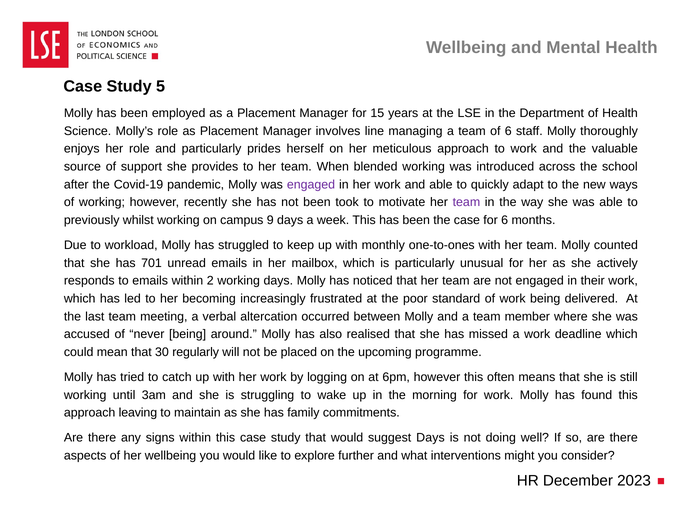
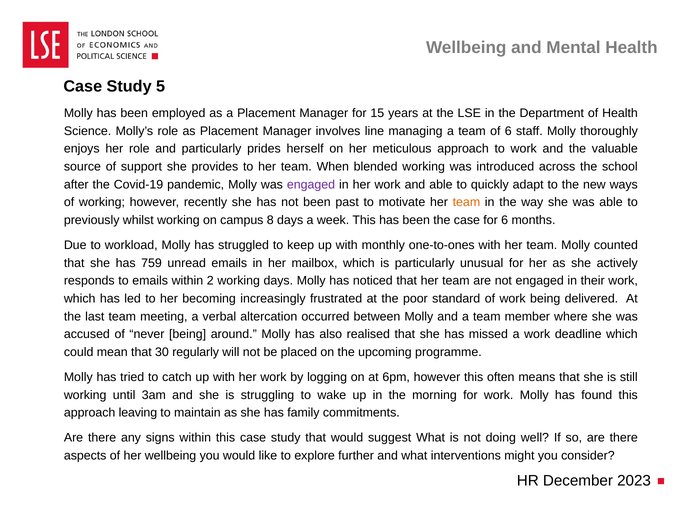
took: took -> past (347, 202)
team colour: purple -> orange (466, 202)
9: 9 -> 8 (270, 220)
701: 701 -> 759 (152, 263)
suggest Days: Days -> What (431, 438)
